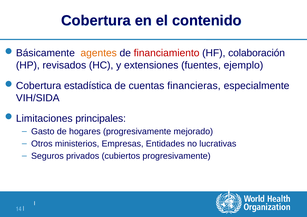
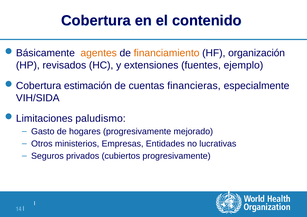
financiamiento colour: red -> orange (167, 53)
colaboración: colaboración -> organización (257, 53)
estadística: estadística -> estimación (88, 86)
principales: principales -> paludismo (101, 119)
